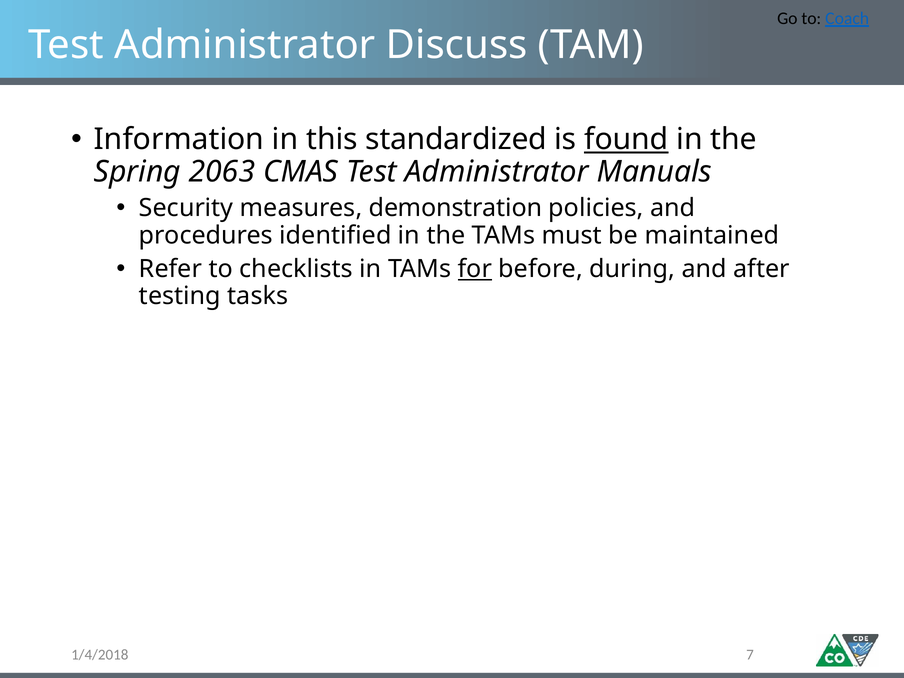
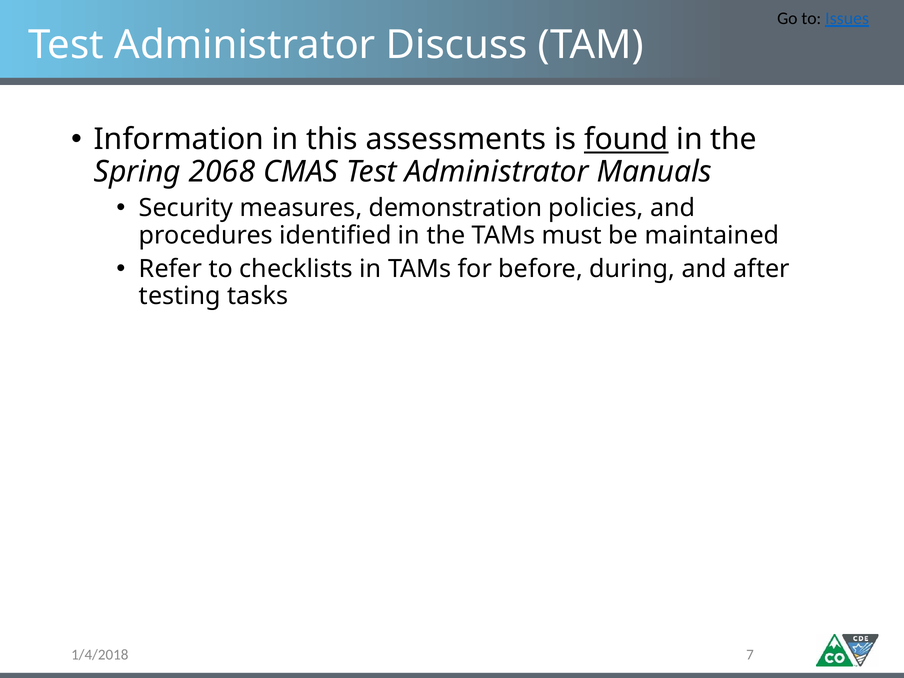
Coach: Coach -> Issues (847, 18)
standardized: standardized -> assessments (456, 139)
2063: 2063 -> 2068 (222, 172)
for underline: present -> none (475, 269)
